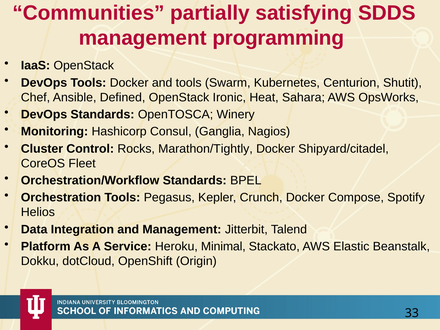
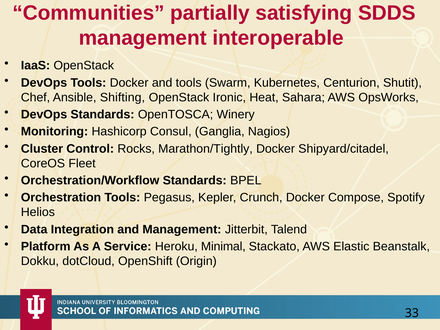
programming: programming -> interoperable (278, 38)
Defined: Defined -> Shifting (122, 97)
